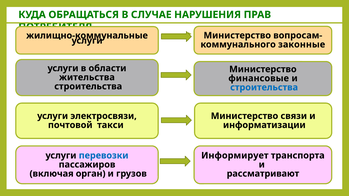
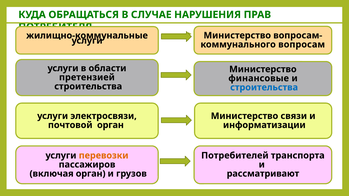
законные: законные -> вопросам (302, 45)
жительства: жительства -> претензией (87, 77)
почтовой такси: такси -> орган (110, 125)
перевозки colour: blue -> orange (104, 156)
Информирует: Информирует -> Потребителей (235, 156)
